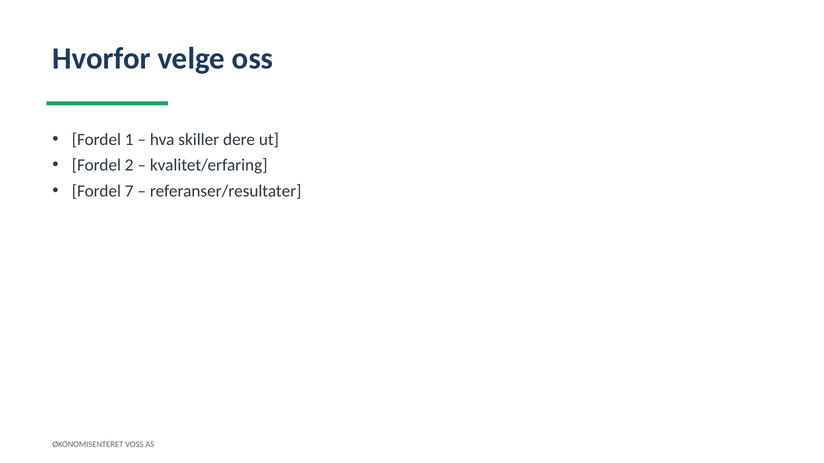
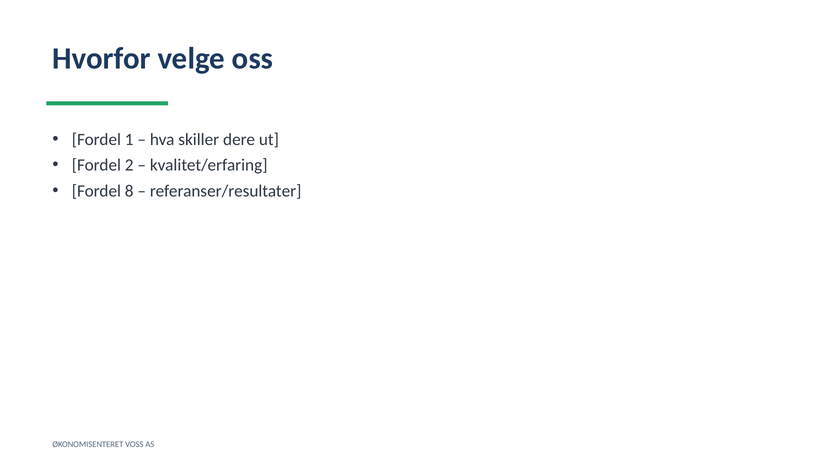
7: 7 -> 8 (129, 191)
